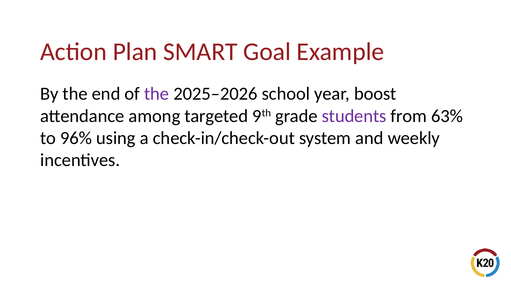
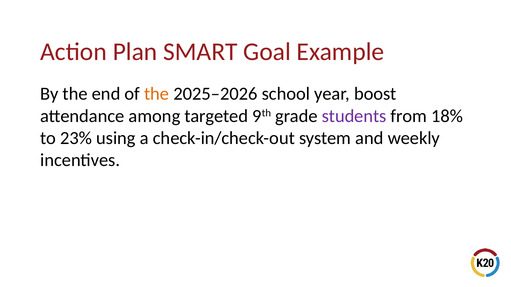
the colour: purple -> orange (157, 94)
63%: 63% -> 18% (447, 116)
96%: 96% -> 23% (76, 138)
